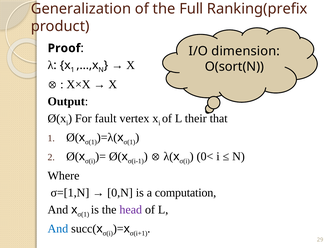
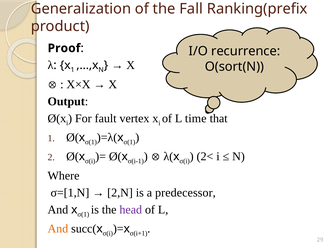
Full: Full -> Fall (191, 9)
dimension: dimension -> recurrence (246, 51)
their: their -> time (196, 119)
0<: 0< -> 2< (205, 157)
0,N: 0,N -> 2,N (120, 193)
computation: computation -> predecessor (185, 193)
And colour: blue -> orange (58, 229)
